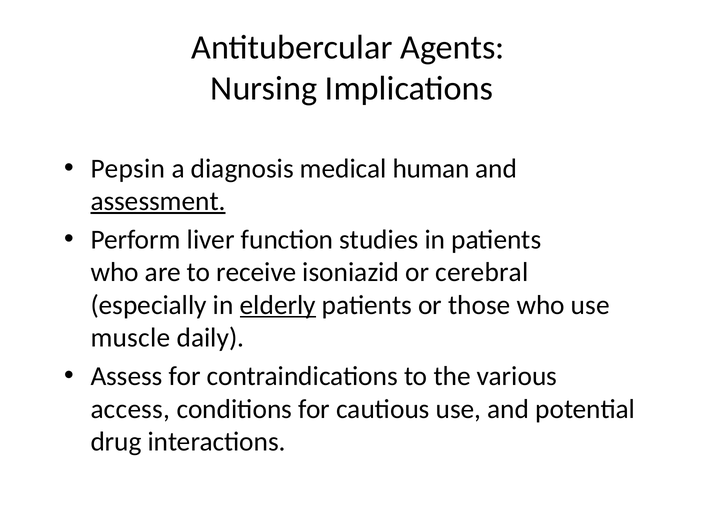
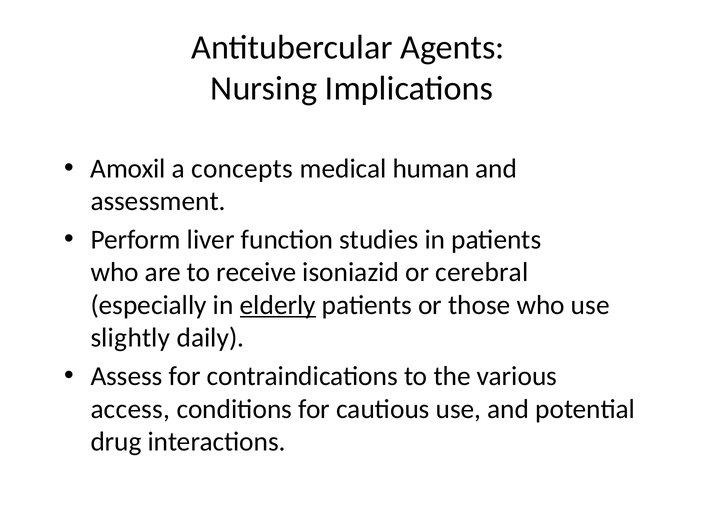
Pepsin: Pepsin -> Amoxil (128, 168)
diagnosis: diagnosis -> concepts (242, 168)
assessment underline: present -> none (158, 201)
muscle: muscle -> slightly (130, 338)
